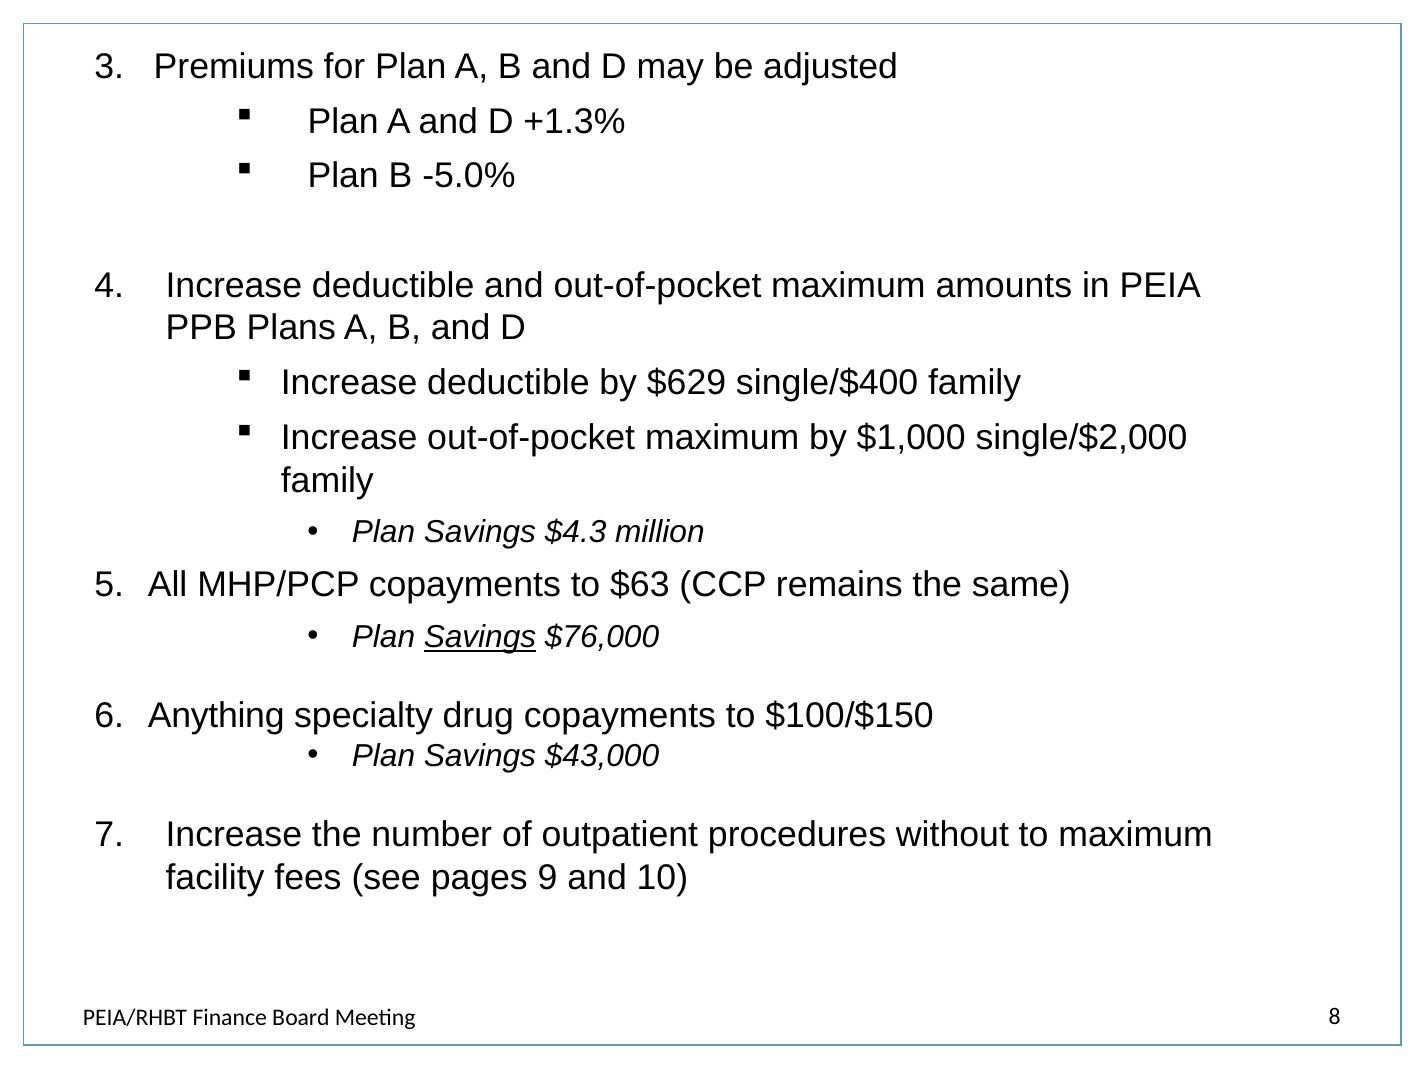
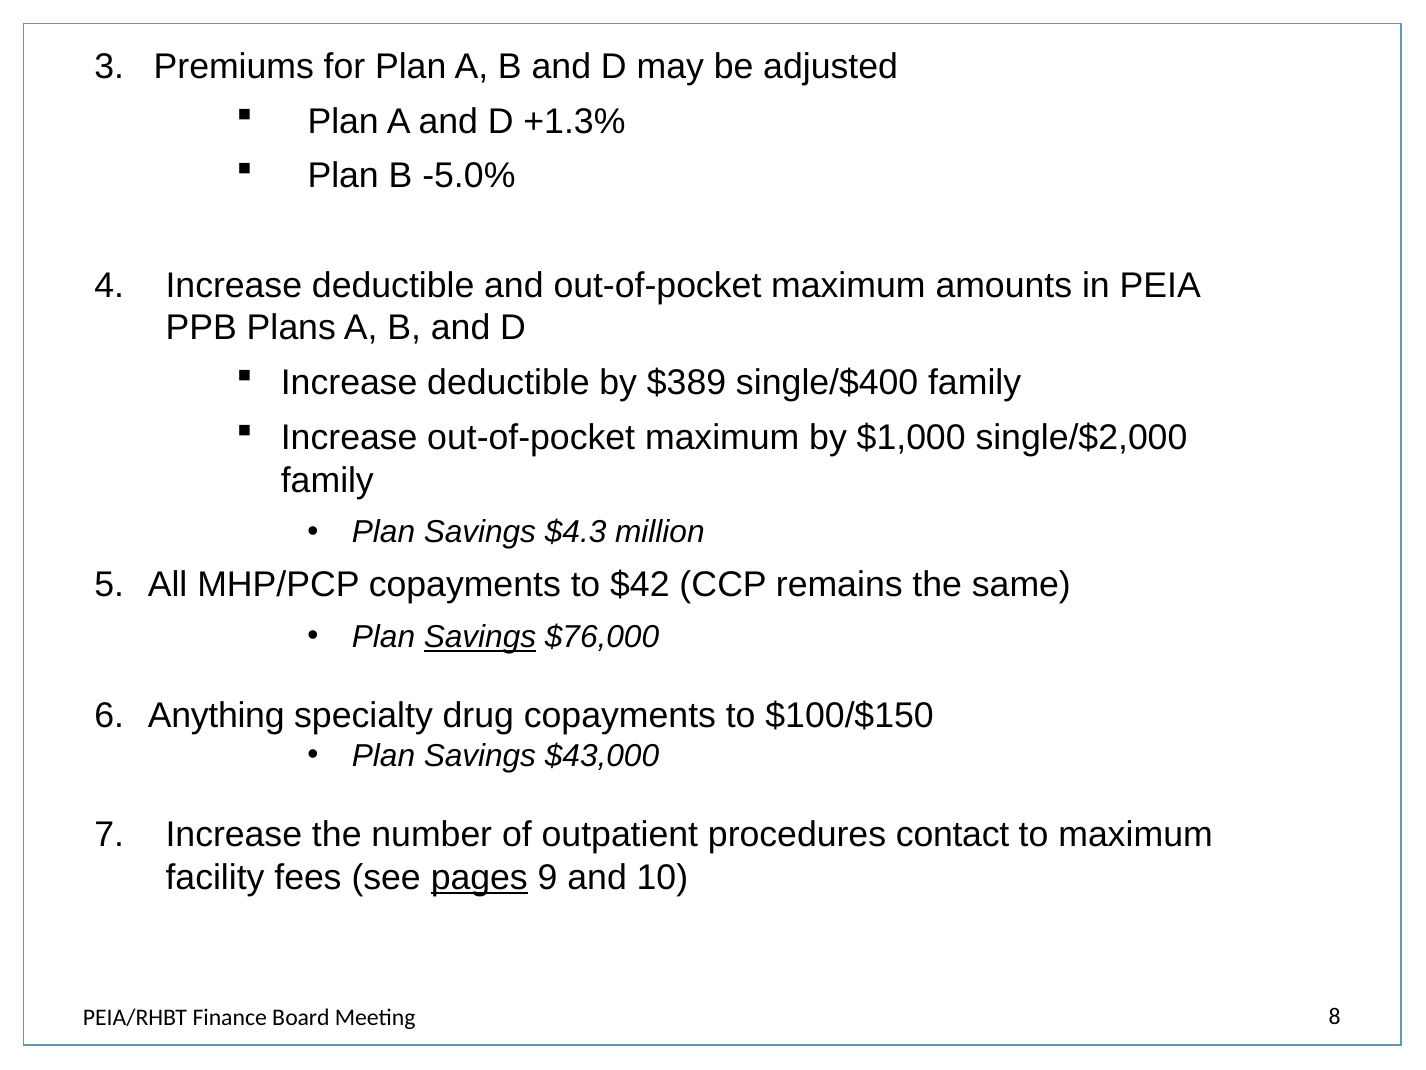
$629: $629 -> $389 (687, 383)
$63: $63 -> $42 (640, 585)
without: without -> contact (953, 834)
pages underline: none -> present (479, 877)
